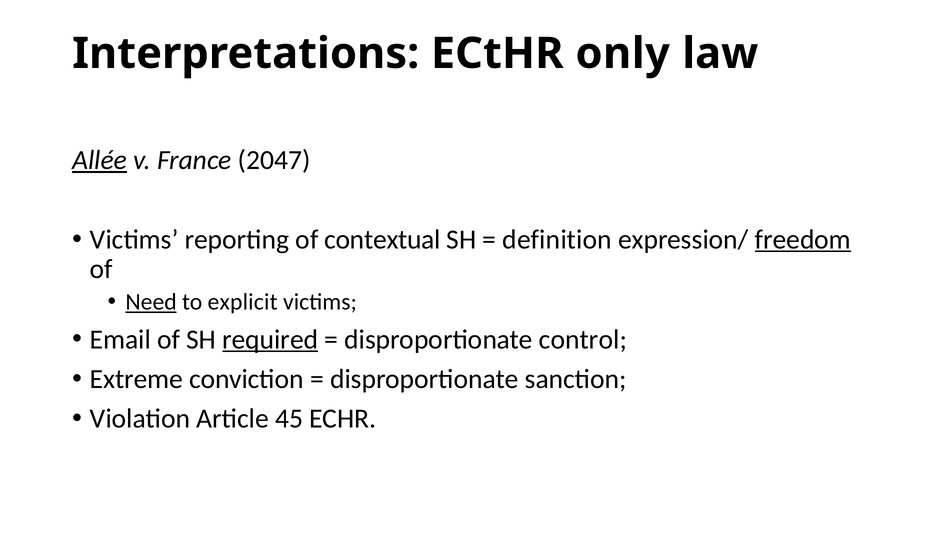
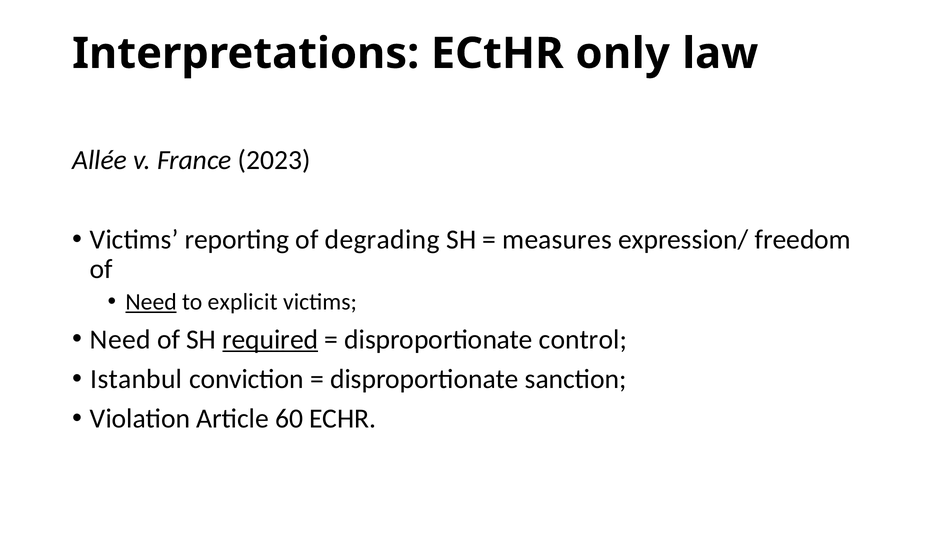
Allée underline: present -> none (100, 160)
2047: 2047 -> 2023 (274, 160)
contextual: contextual -> degrading (382, 239)
definition: definition -> measures (557, 239)
freedom underline: present -> none (803, 239)
Email: Email -> Need (120, 339)
Extreme: Extreme -> Istanbul (136, 379)
45: 45 -> 60 (289, 419)
